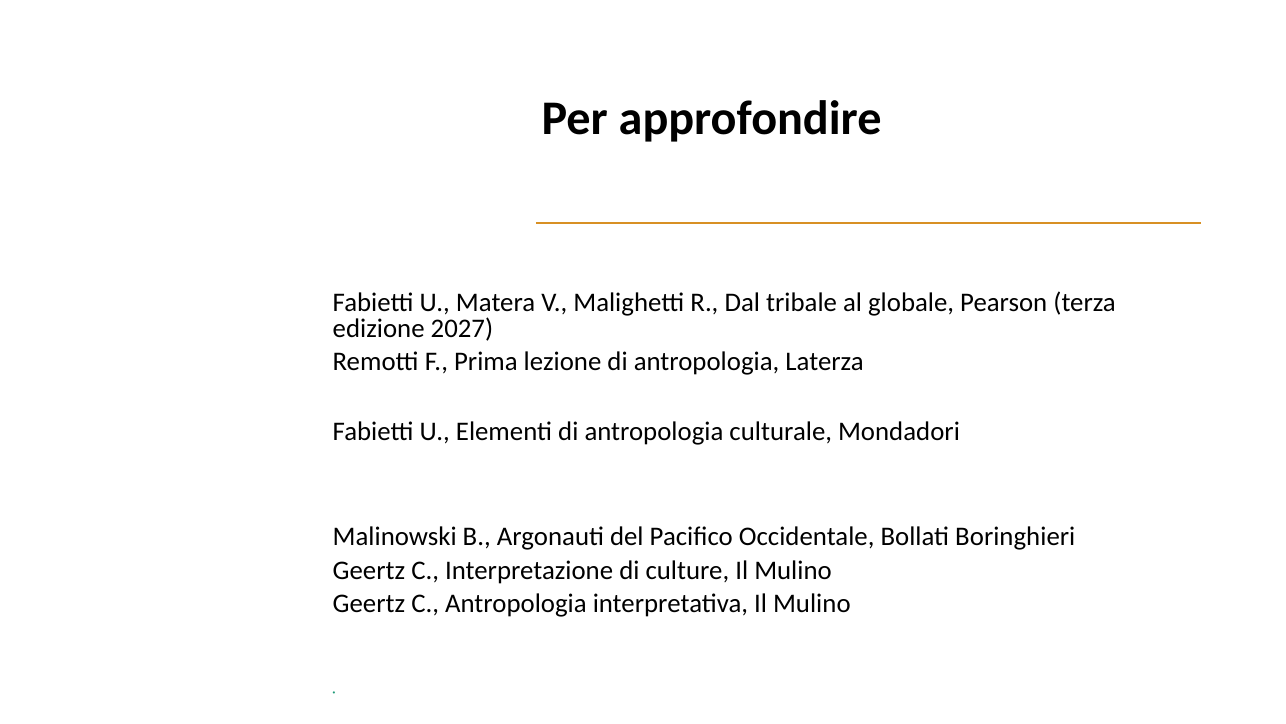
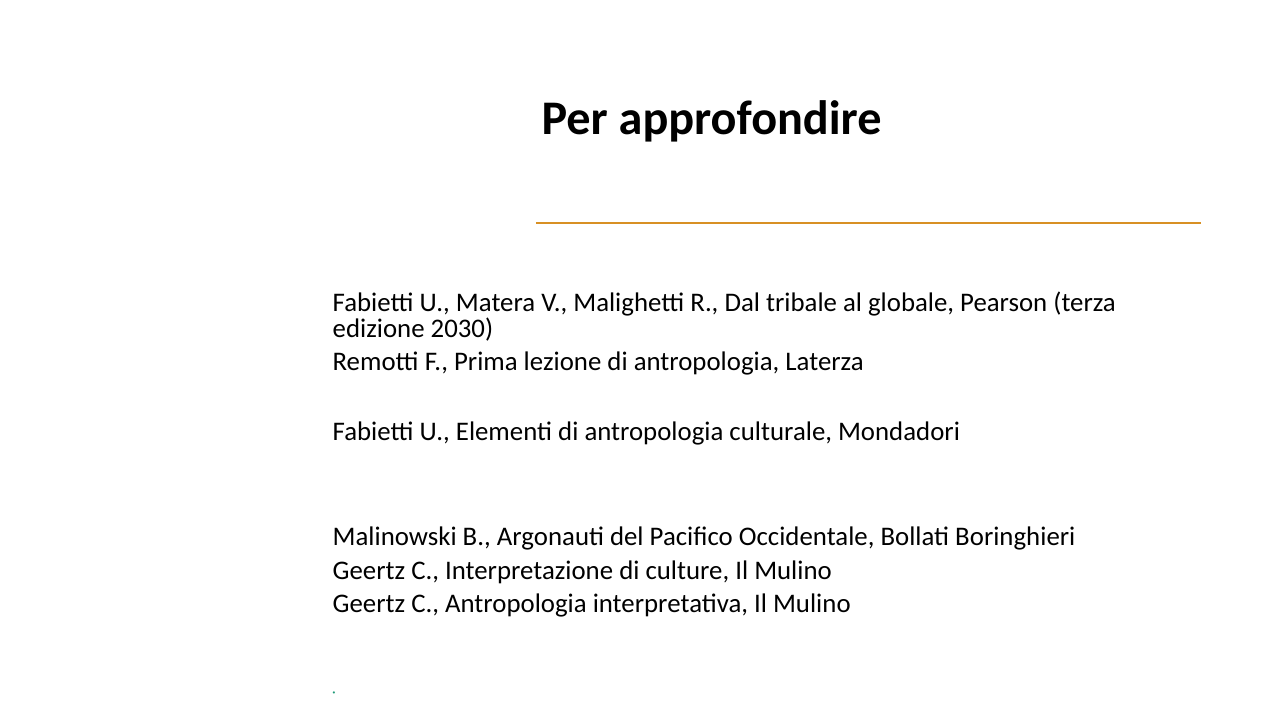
2027: 2027 -> 2030 (462, 328)
